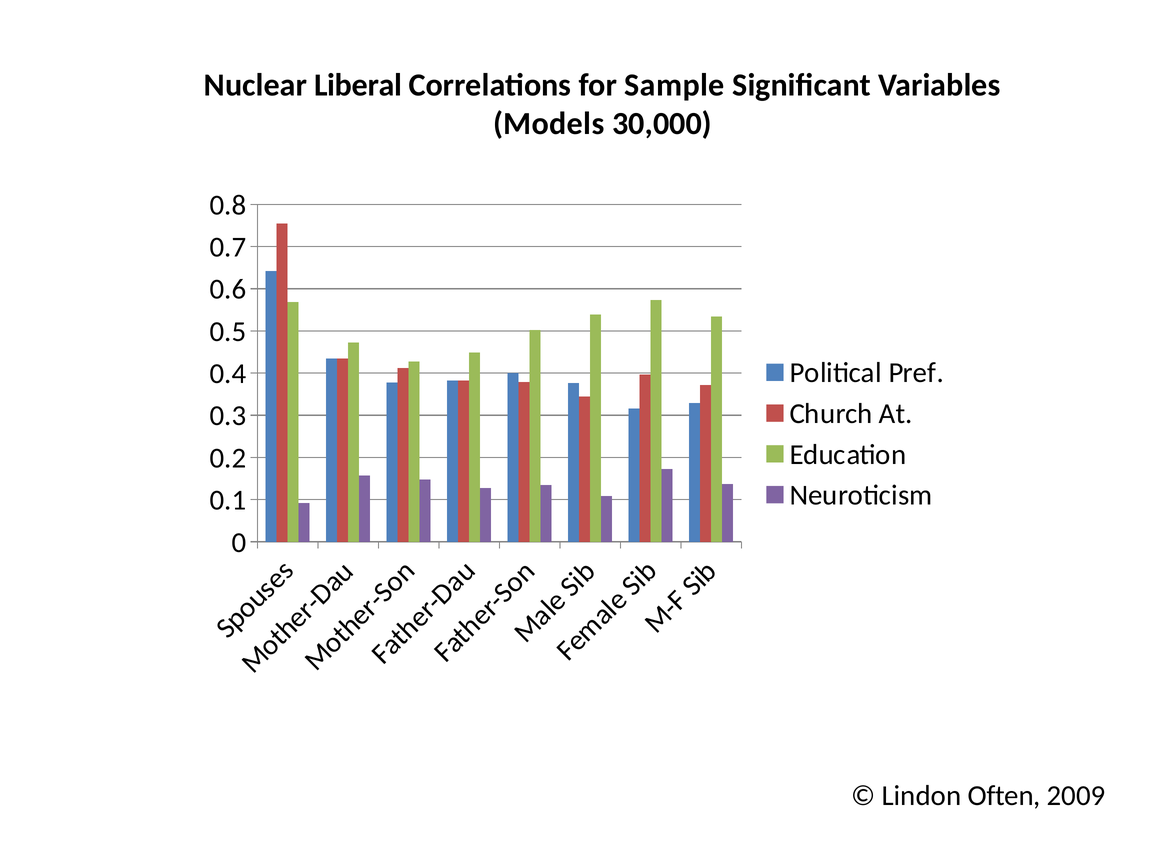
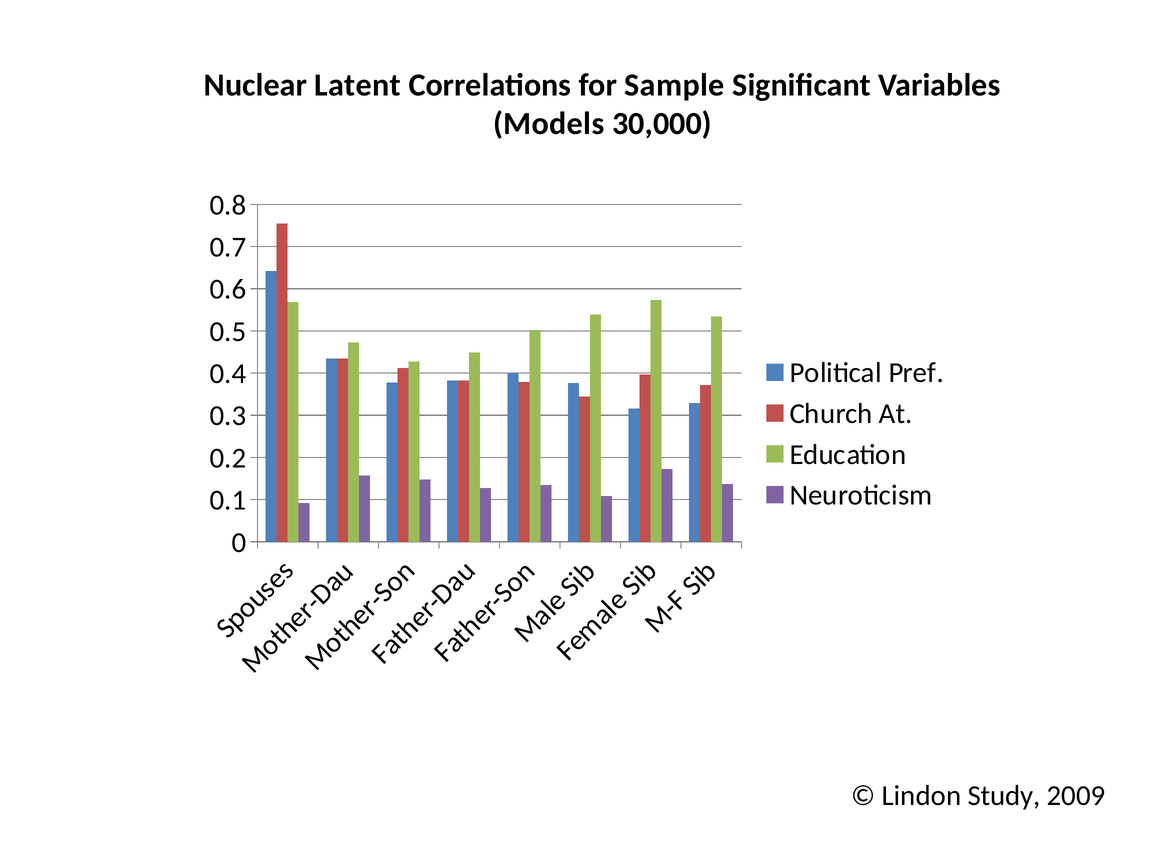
Liberal: Liberal -> Latent (358, 85)
Often: Often -> Study (1004, 796)
